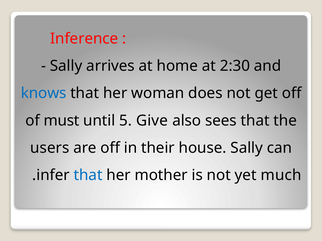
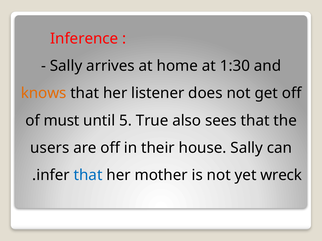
2:30: 2:30 -> 1:30 (235, 66)
knows colour: blue -> orange (44, 93)
woman: woman -> listener (158, 93)
Give: Give -> True (152, 121)
much: much -> wreck (281, 176)
